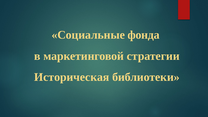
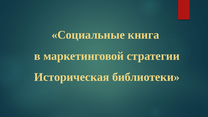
фонда: фонда -> книга (144, 35)
